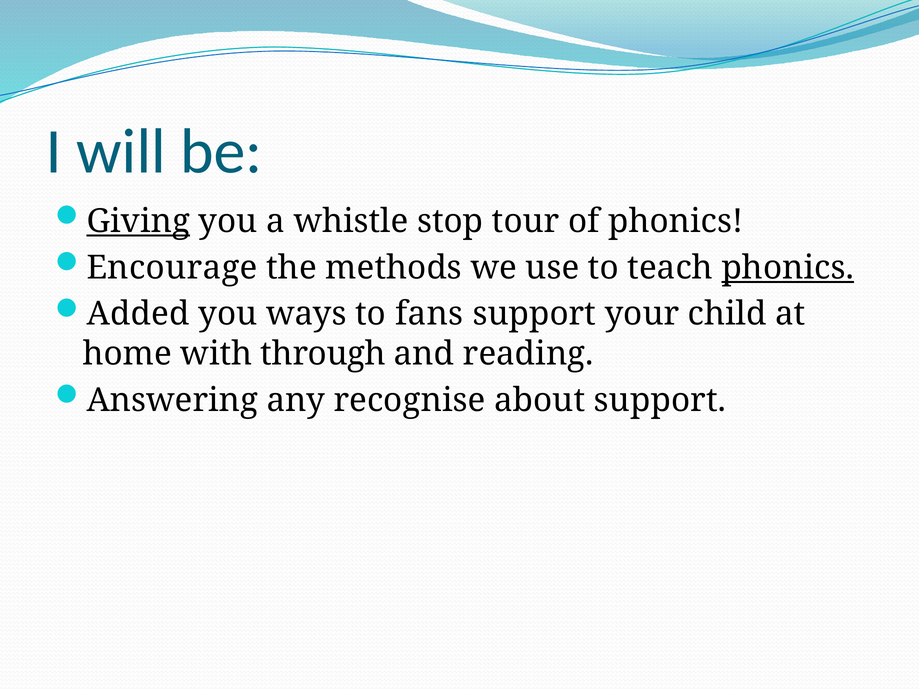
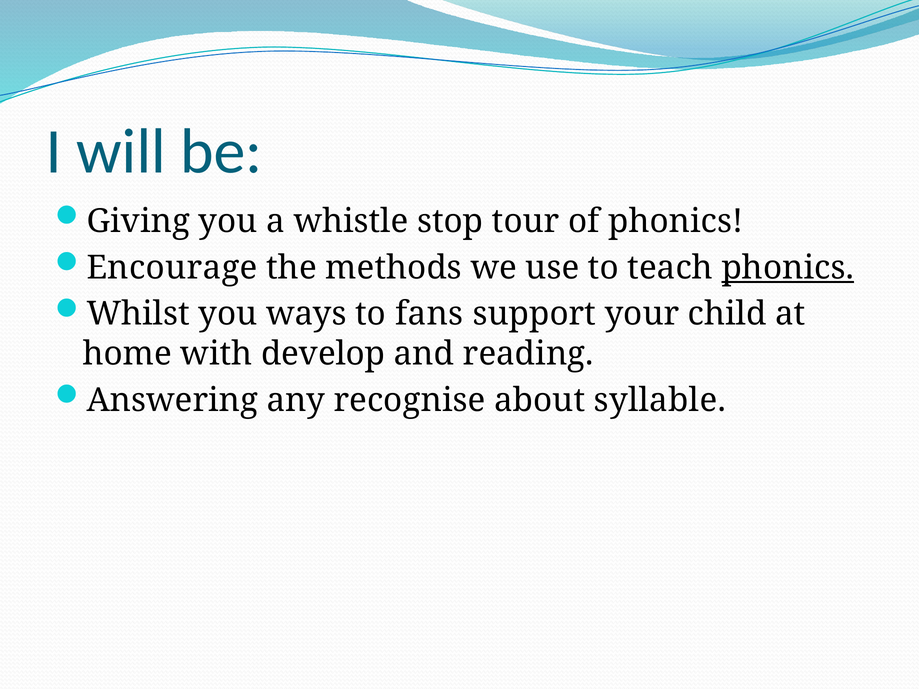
Giving underline: present -> none (138, 221)
Added: Added -> Whilst (138, 314)
through: through -> develop (323, 354)
about support: support -> syllable (660, 400)
